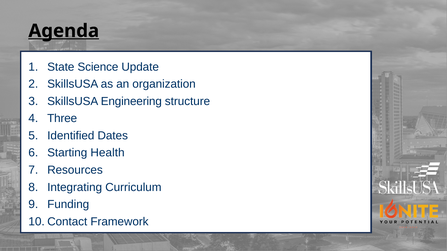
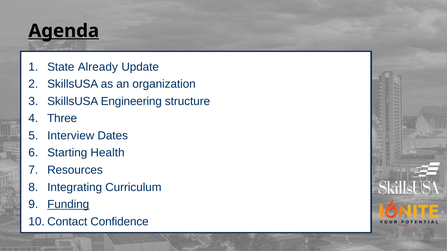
Science: Science -> Already (98, 67)
Identified: Identified -> Interview (71, 136)
Funding underline: none -> present (68, 205)
Framework: Framework -> Confidence (120, 222)
